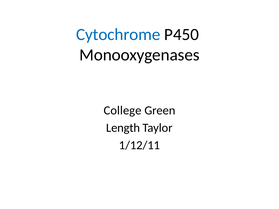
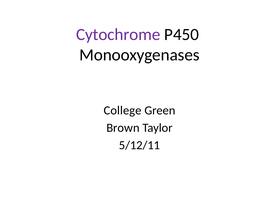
Cytochrome colour: blue -> purple (118, 35)
Length: Length -> Brown (123, 128)
1/12/11: 1/12/11 -> 5/12/11 (139, 145)
